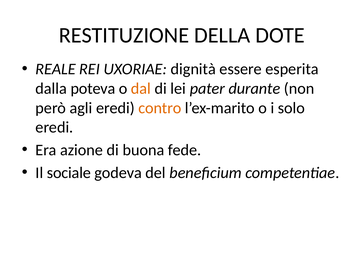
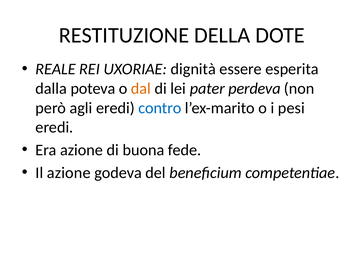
durante: durante -> perdeva (255, 89)
contro colour: orange -> blue (160, 108)
solo: solo -> pesi (291, 108)
Il sociale: sociale -> azione (69, 173)
